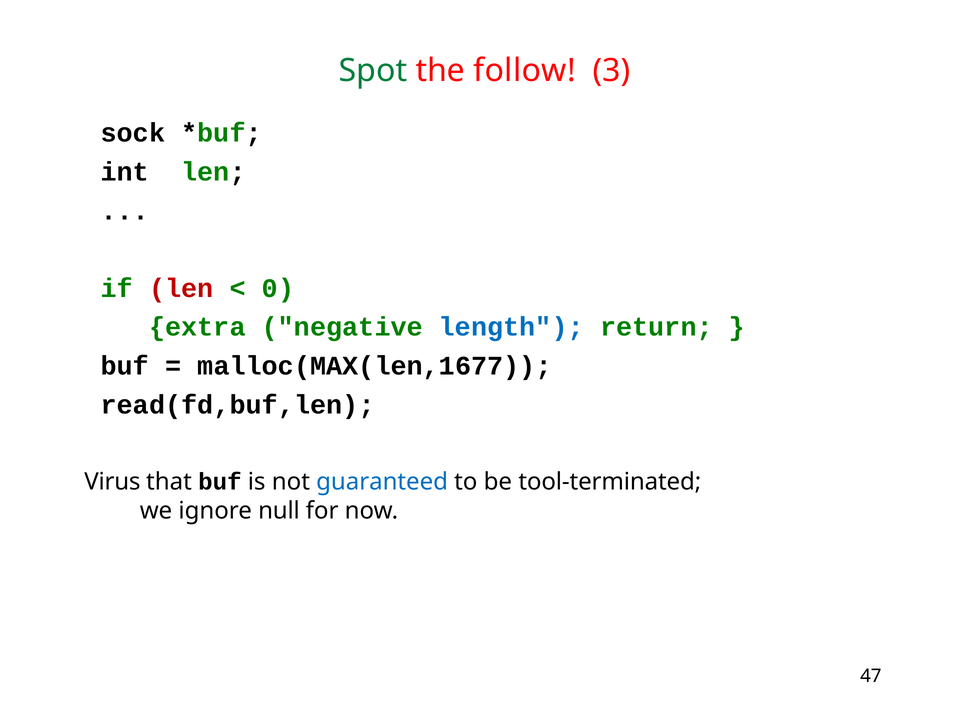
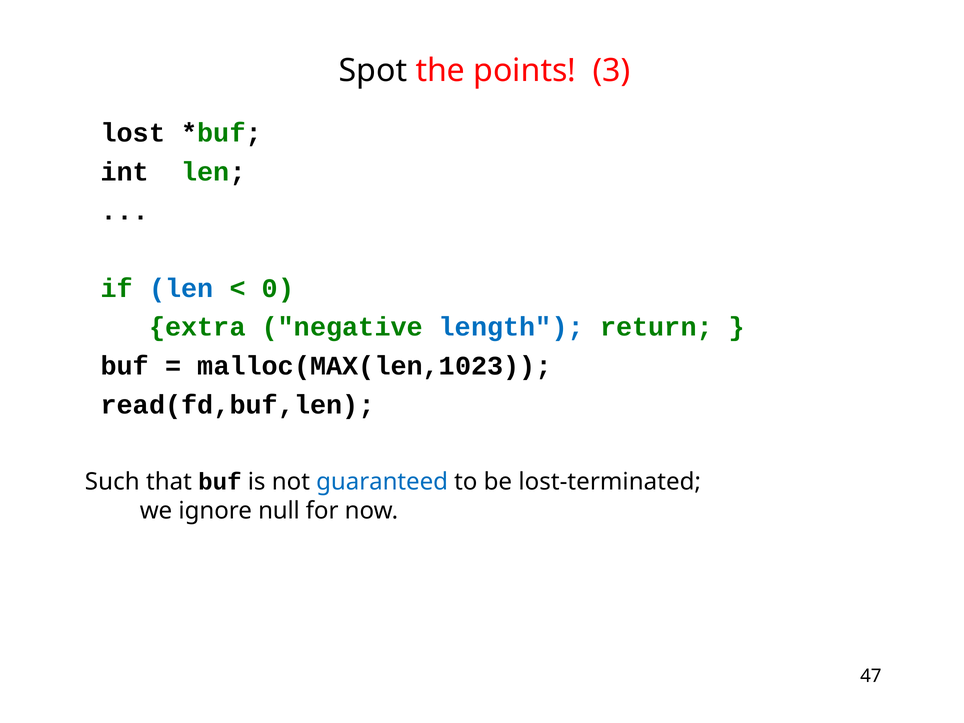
Spot colour: green -> black (373, 71)
follow: follow -> points (525, 71)
sock: sock -> lost (133, 133)
len colour: red -> blue (181, 288)
malloc(MAX(len,1677: malloc(MAX(len,1677 -> malloc(MAX(len,1023 (375, 366)
Virus: Virus -> Such (112, 482)
tool-terminated: tool-terminated -> lost-terminated (610, 482)
